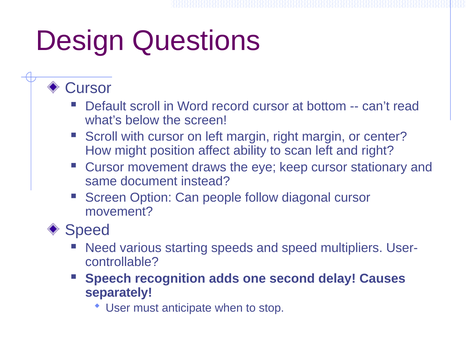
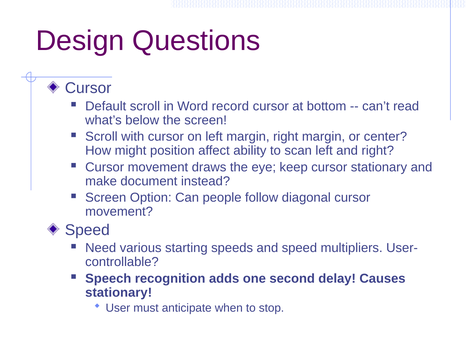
same: same -> make (101, 181)
separately: separately -> stationary (119, 293)
